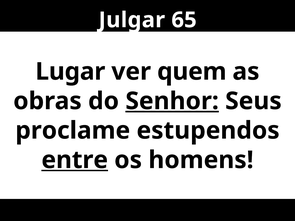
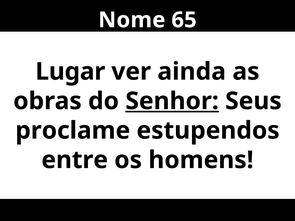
Julgar: Julgar -> Nome (132, 20)
quem: quem -> ainda (192, 72)
entre underline: present -> none (75, 160)
